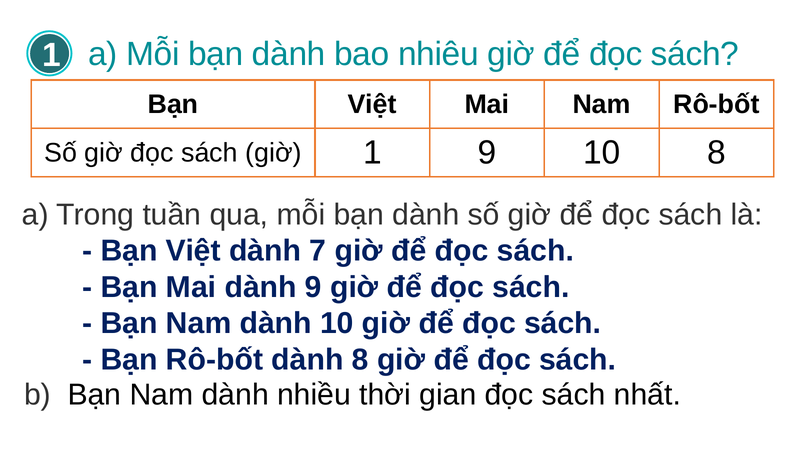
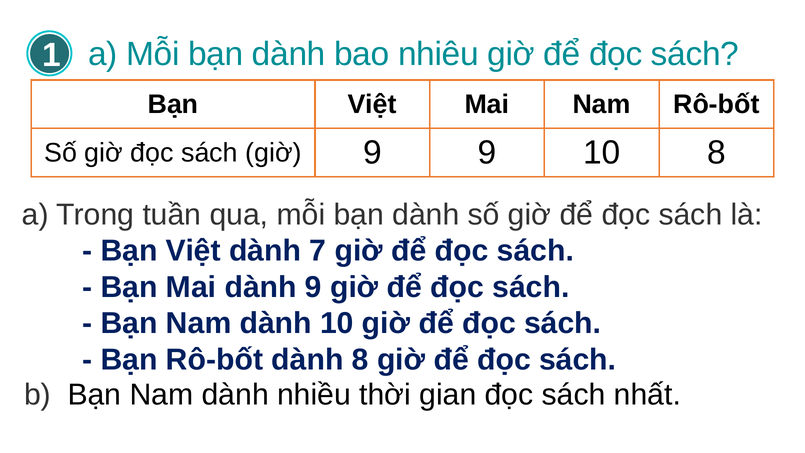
giờ 1: 1 -> 9 (372, 153)
